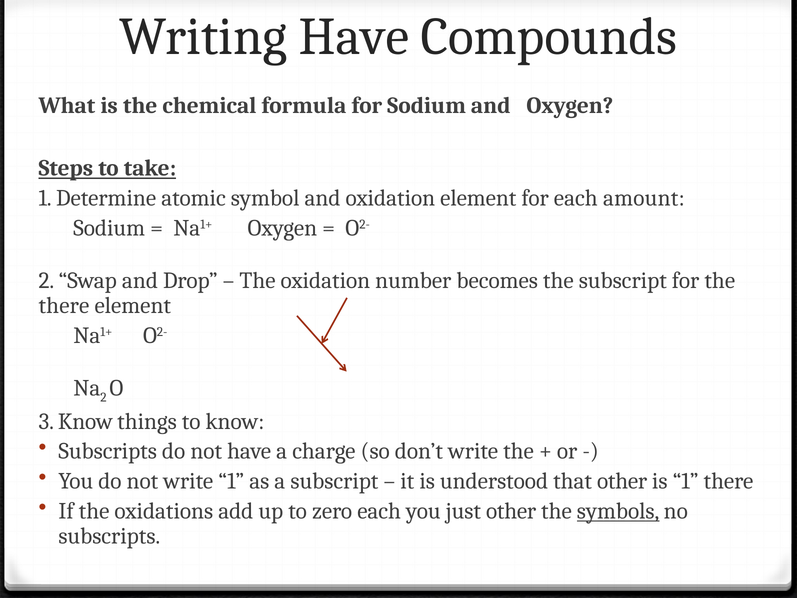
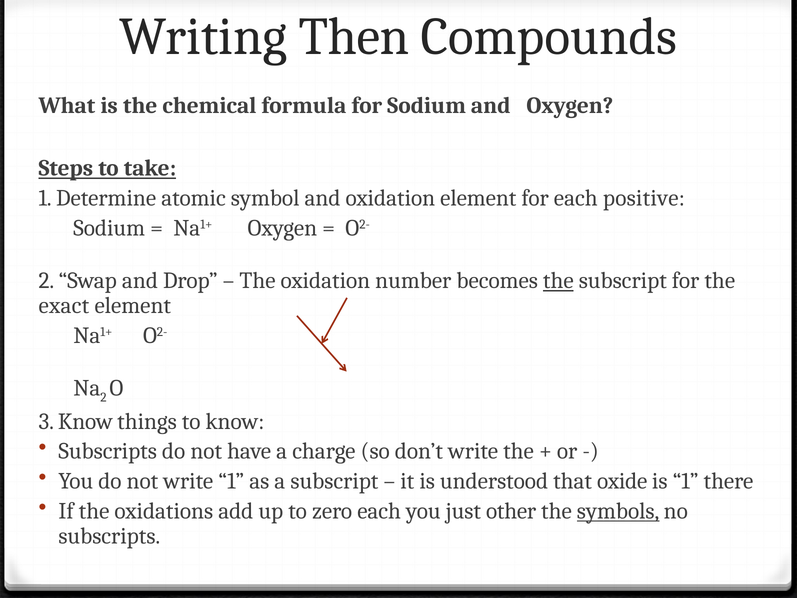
Writing Have: Have -> Then (354, 37)
amount: amount -> positive (644, 198)
the underline: none -> present (558, 280)
there: there -> exact (64, 306)
that other: other -> oxide (622, 481)
